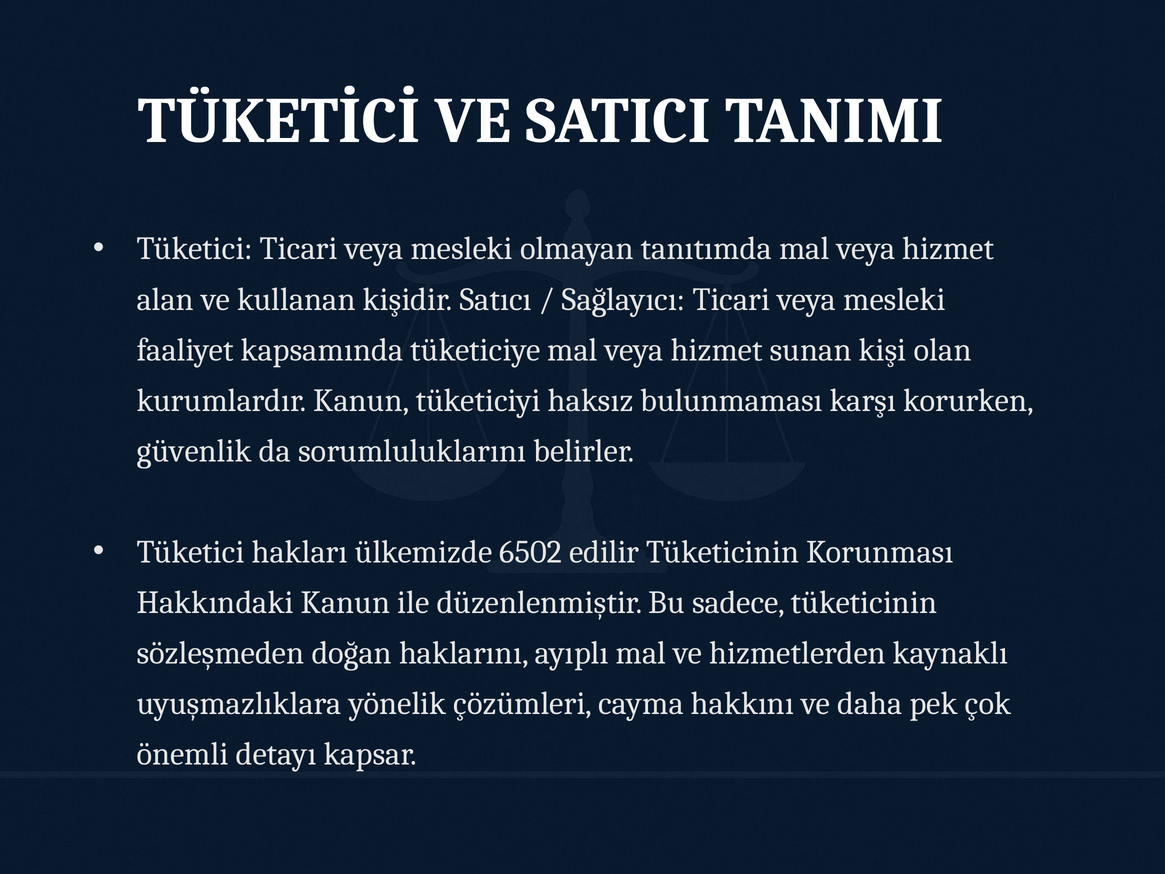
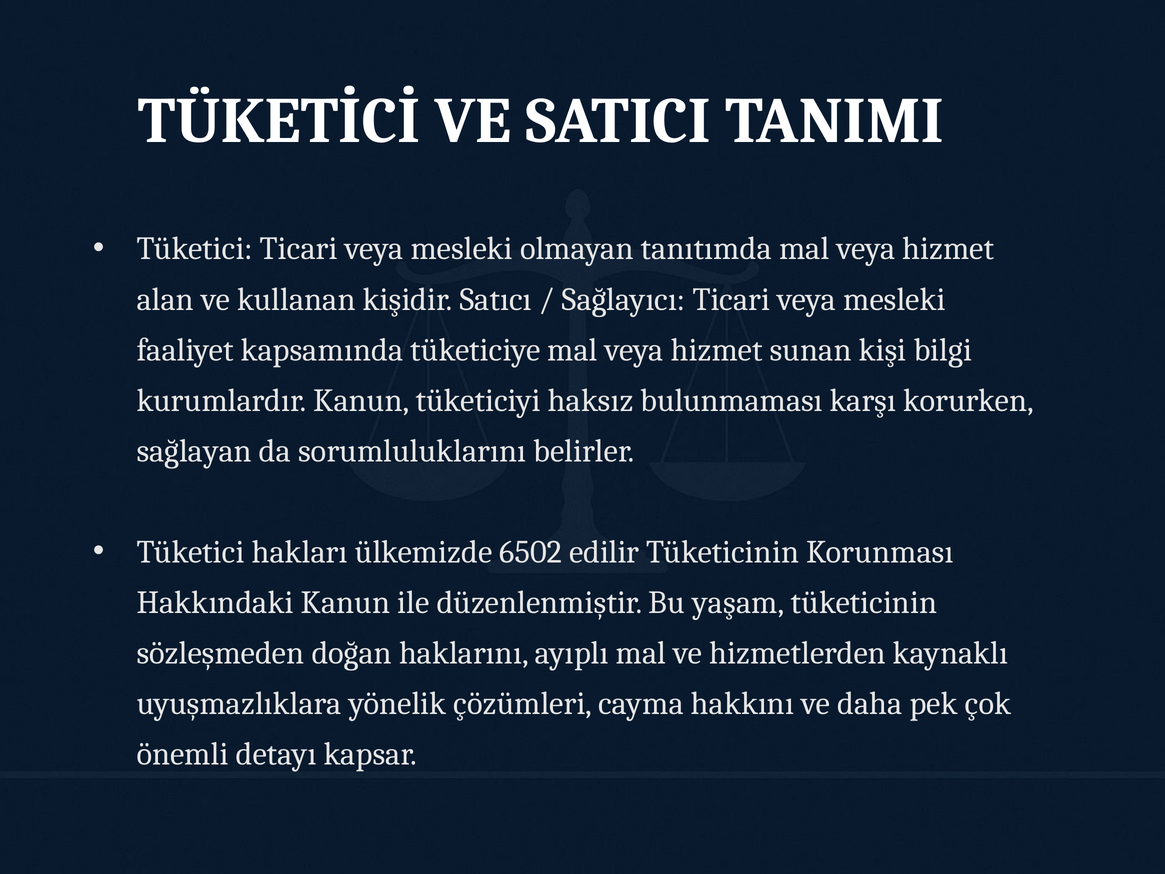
olan: olan -> bilgi (943, 350)
güvenlik: güvenlik -> sağlayan (194, 451)
sadece: sadece -> yaşam (738, 602)
